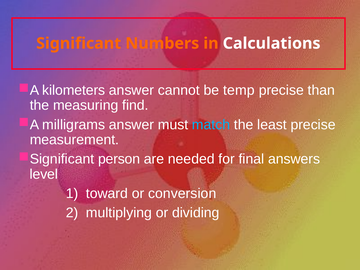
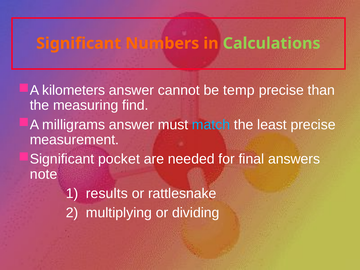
Calculations colour: white -> light green (272, 43)
person: person -> pocket (119, 159)
level: level -> note (44, 174)
toward: toward -> results (107, 194)
conversion: conversion -> rattlesnake (182, 194)
